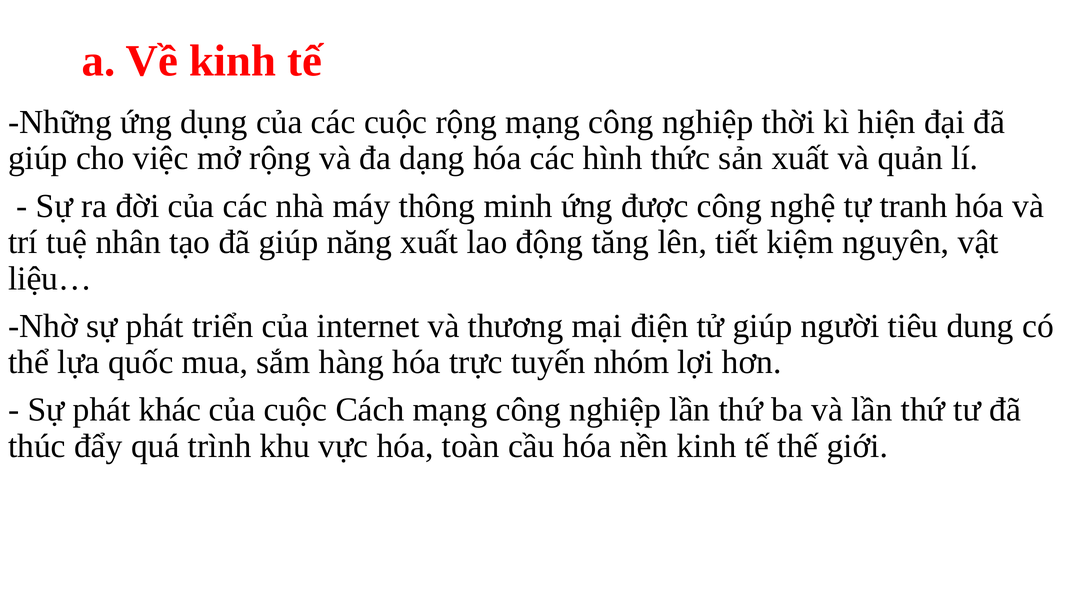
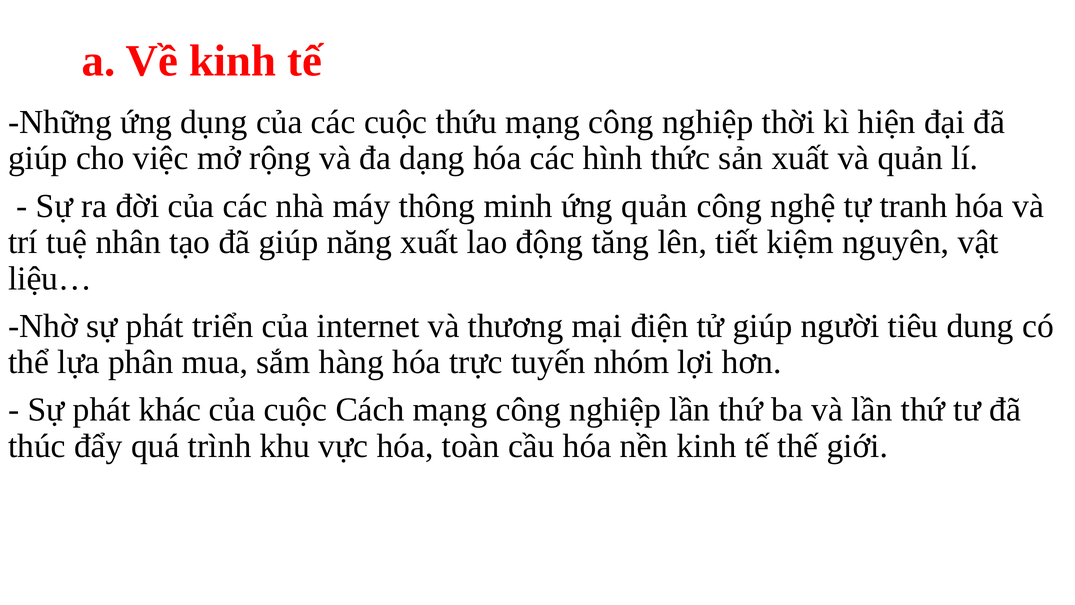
cuộc rộng: rộng -> thứu (466, 122)
ứng được: được -> quản (655, 206)
quốc: quốc -> phân (141, 362)
